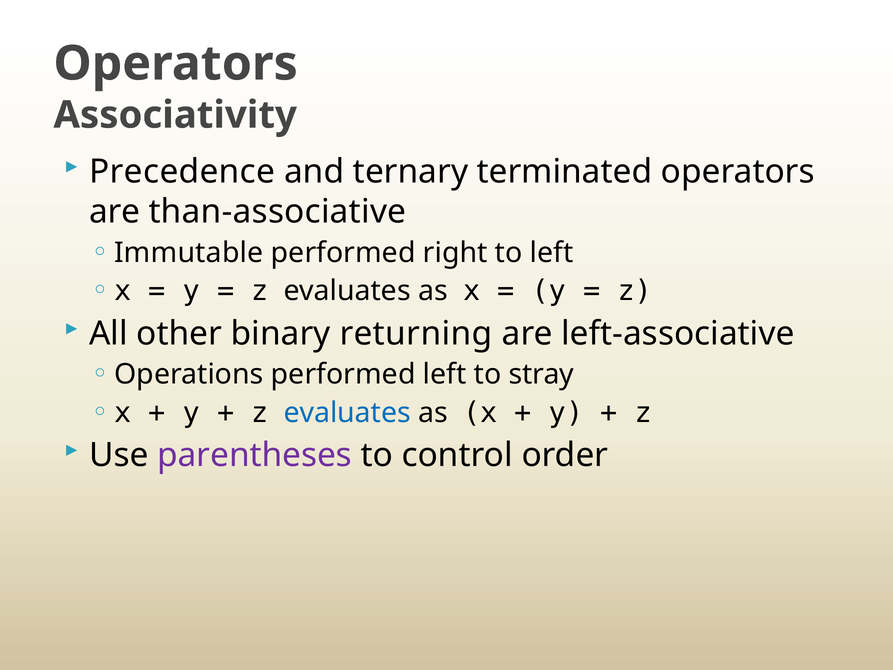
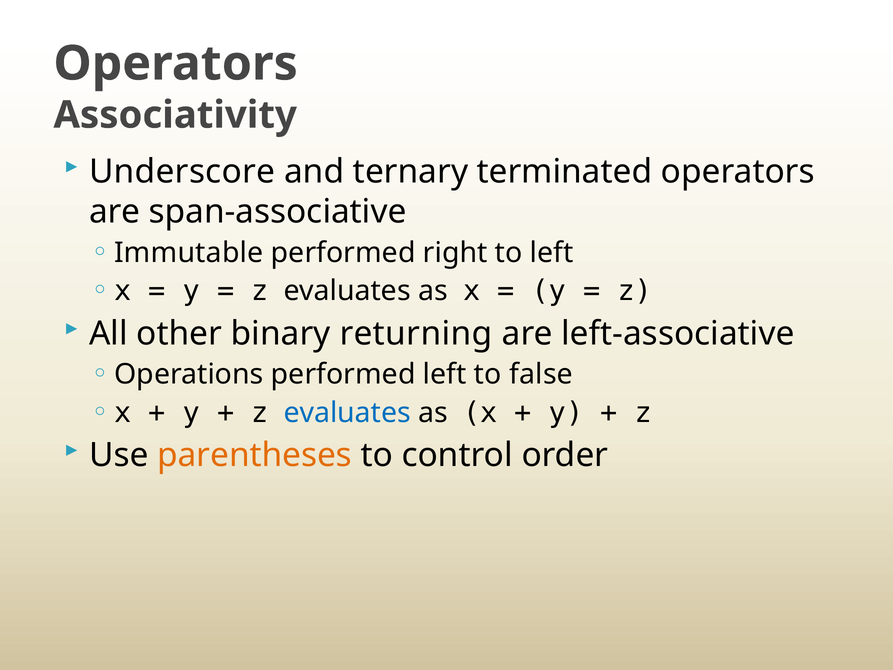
Precedence: Precedence -> Underscore (182, 172)
than-associative: than-associative -> span-associative (278, 212)
stray: stray -> false (541, 374)
parentheses colour: purple -> orange (255, 455)
